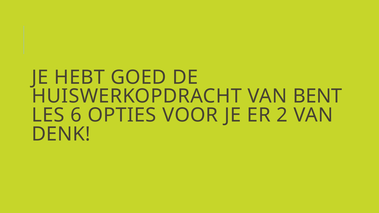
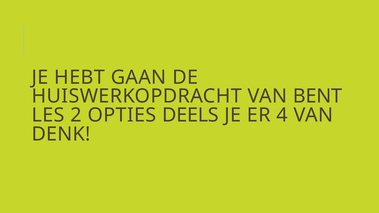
GOED: GOED -> GAAN (139, 77)
6: 6 -> 2 (76, 115)
VOOR: VOOR -> DEELS (190, 115)
2: 2 -> 4 (282, 115)
